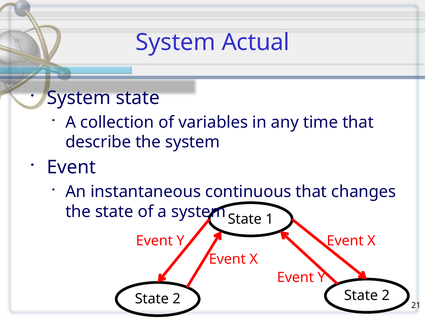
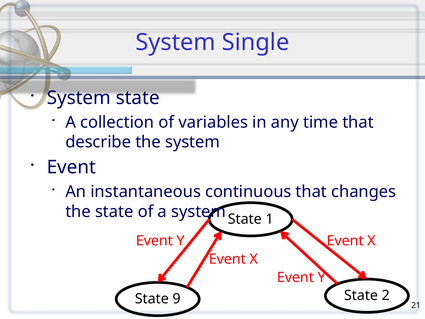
Actual: Actual -> Single (256, 42)
2: 2 -> 9 (176, 299)
